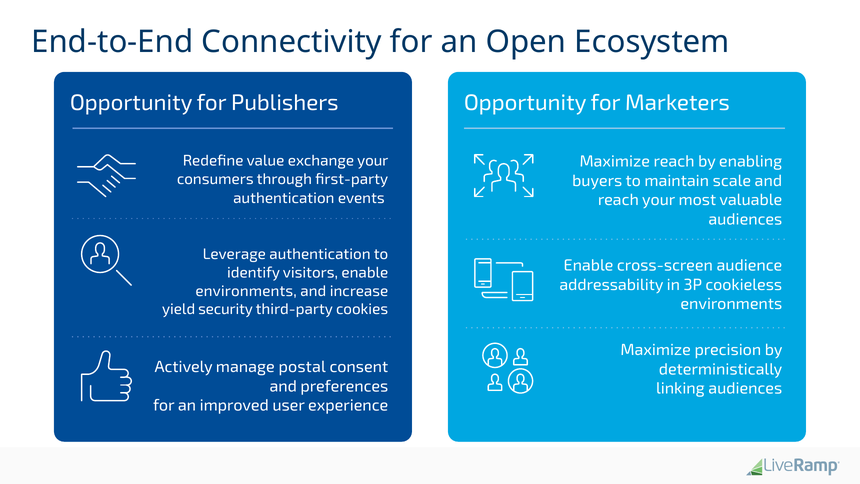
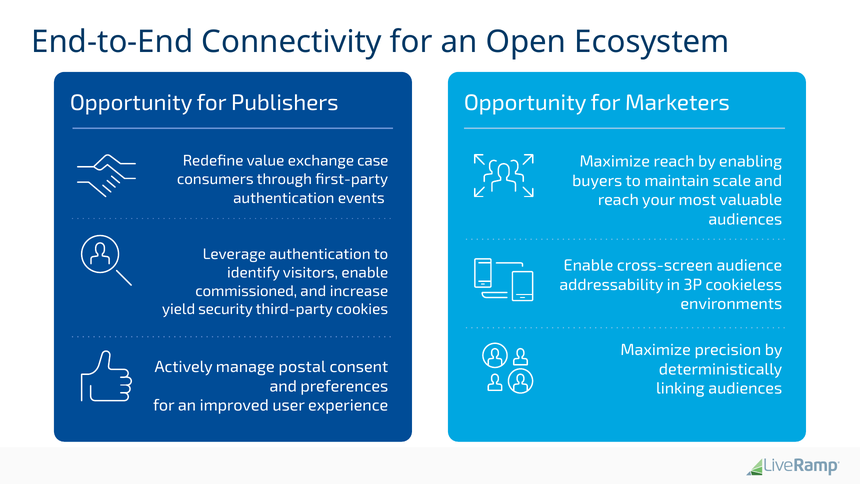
exchange your: your -> case (373, 161)
environments: environments -> commissioned (246, 291)
